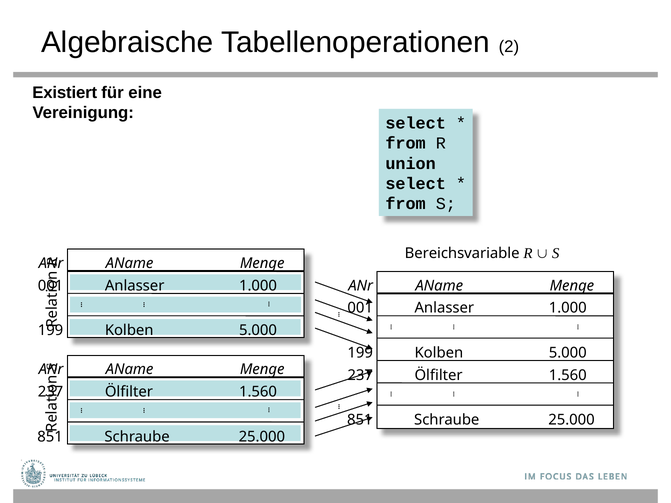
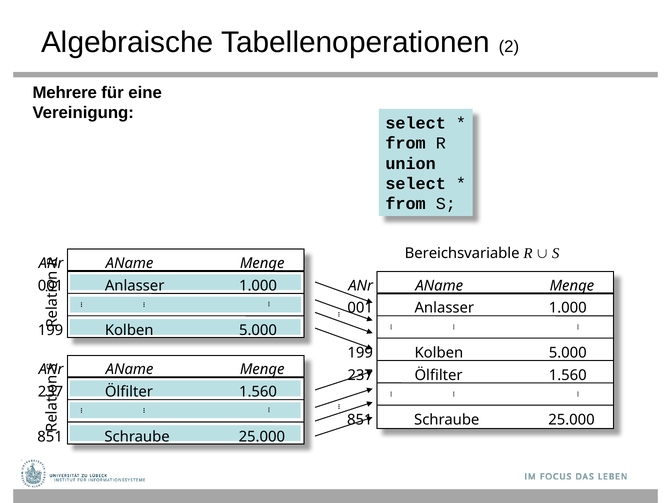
Existiert: Existiert -> Mehrere (65, 93)
